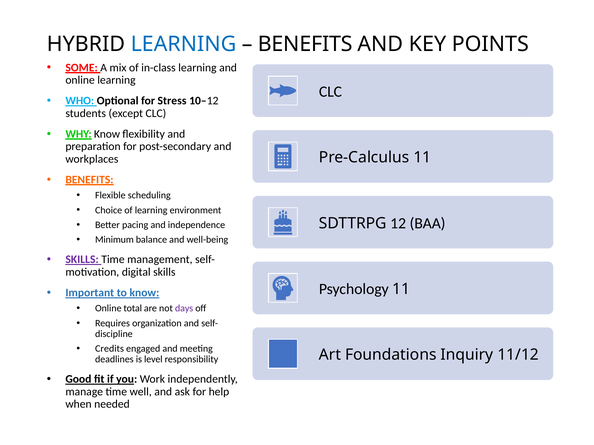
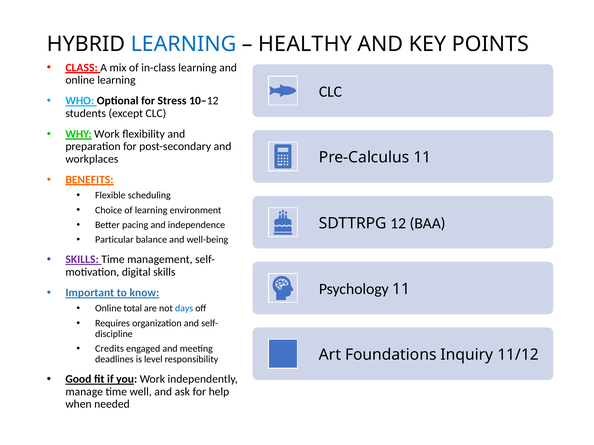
BENEFITS: BENEFITS -> HEALTHY (305, 44)
SOME: SOME -> CLASS (82, 68)
WHY Know: Know -> Work (107, 134)
Minimum: Minimum -> Particular (114, 240)
days colour: purple -> blue (184, 309)
